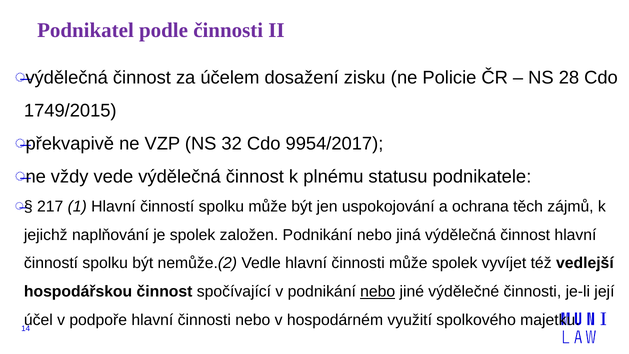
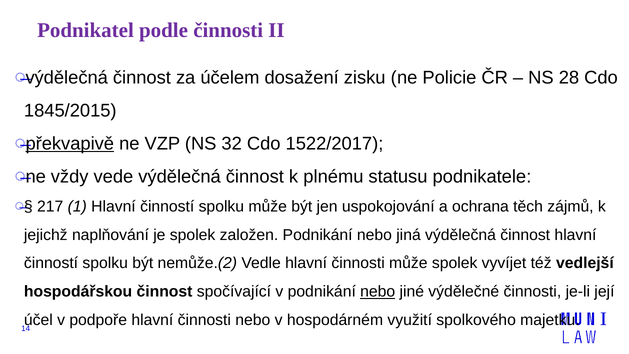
1749/2015: 1749/2015 -> 1845/2015 (70, 111)
překvapivě underline: none -> present (70, 144)
9954/2017: 9954/2017 -> 1522/2017 (334, 144)
